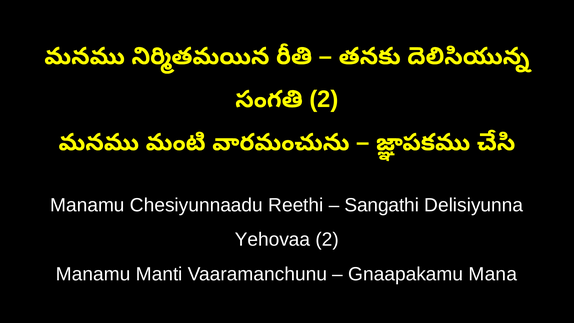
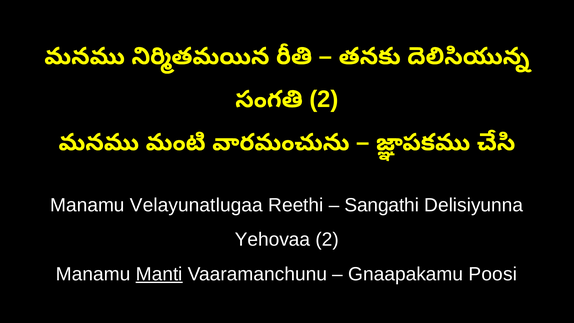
Chesiyunnaadu: Chesiyunnaadu -> Velayunatlugaa (196, 205)
Manti underline: none -> present (159, 274)
Mana: Mana -> Poosi (493, 274)
